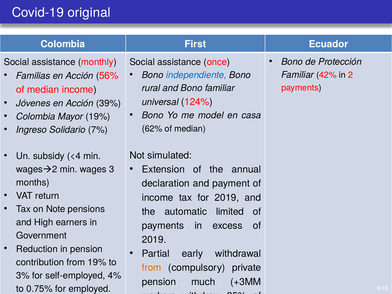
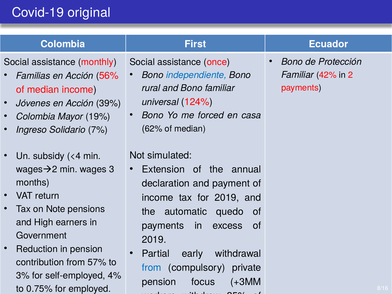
model: model -> forced (211, 115)
limited: limited -> quedo (230, 212)
from 19%: 19% -> 57% (97, 262)
from colour: orange -> blue (152, 268)
much: much -> focus (203, 282)
